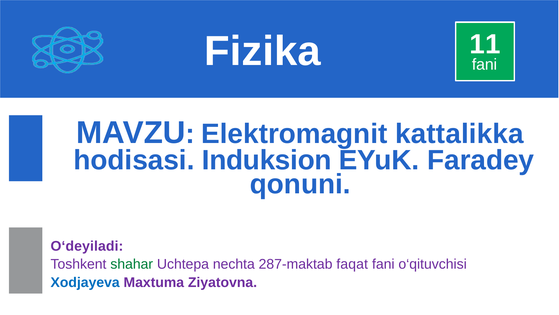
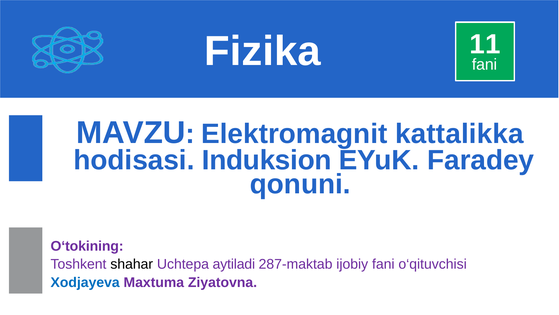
O‘deyiladi: O‘deyiladi -> O‘tokining (87, 246)
shahar colour: green -> black (132, 264)
nechta: nechta -> aytiladi (234, 264)
faqat: faqat -> ijobiy (352, 264)
